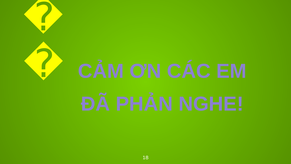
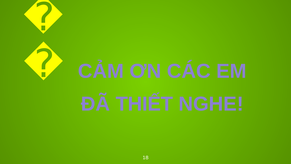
PHẢN: PHẢN -> THIẾT (144, 104)
